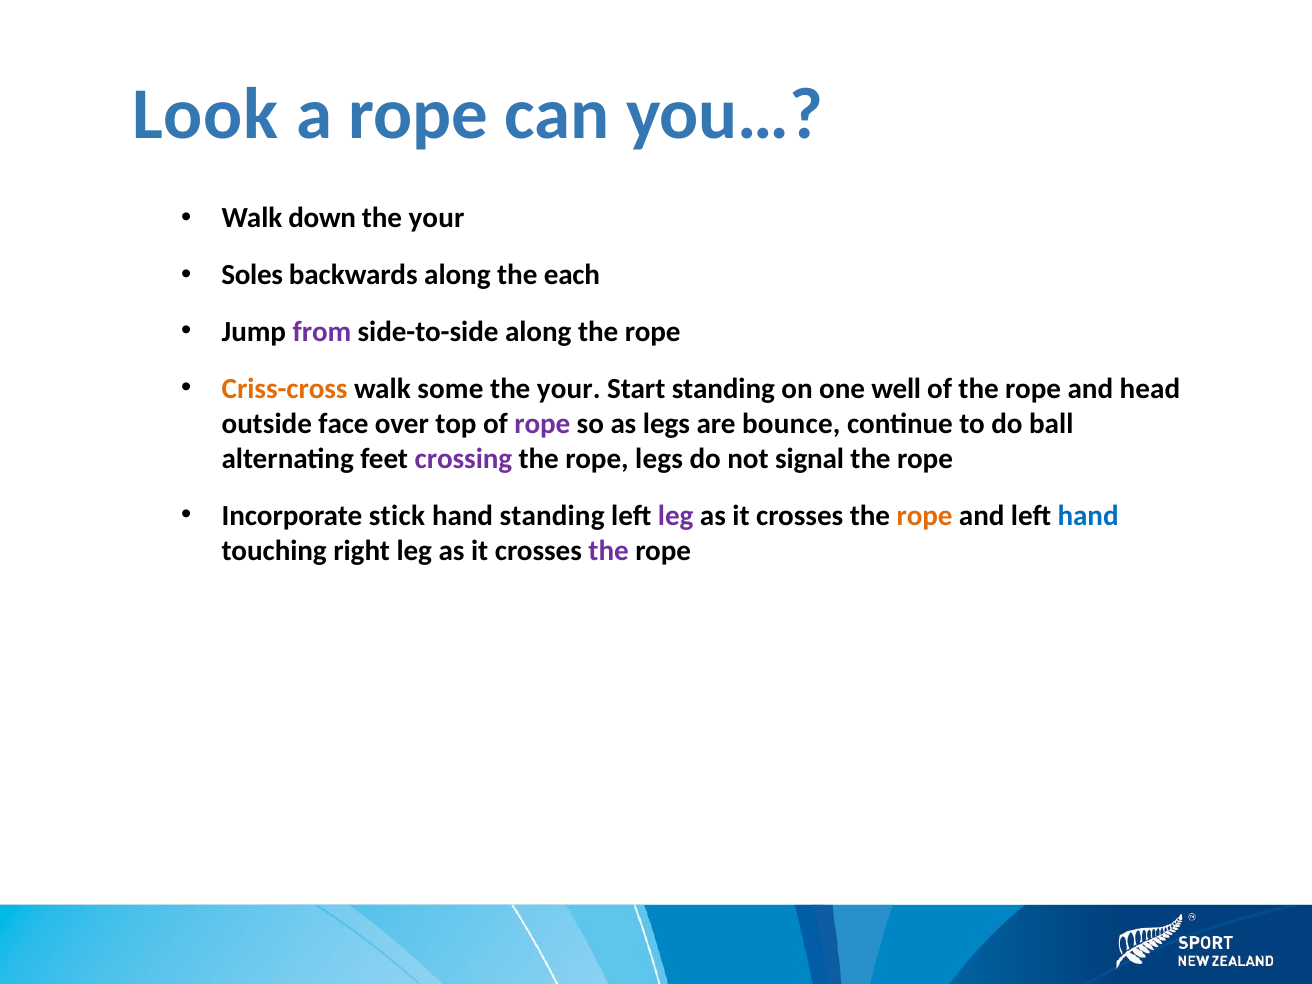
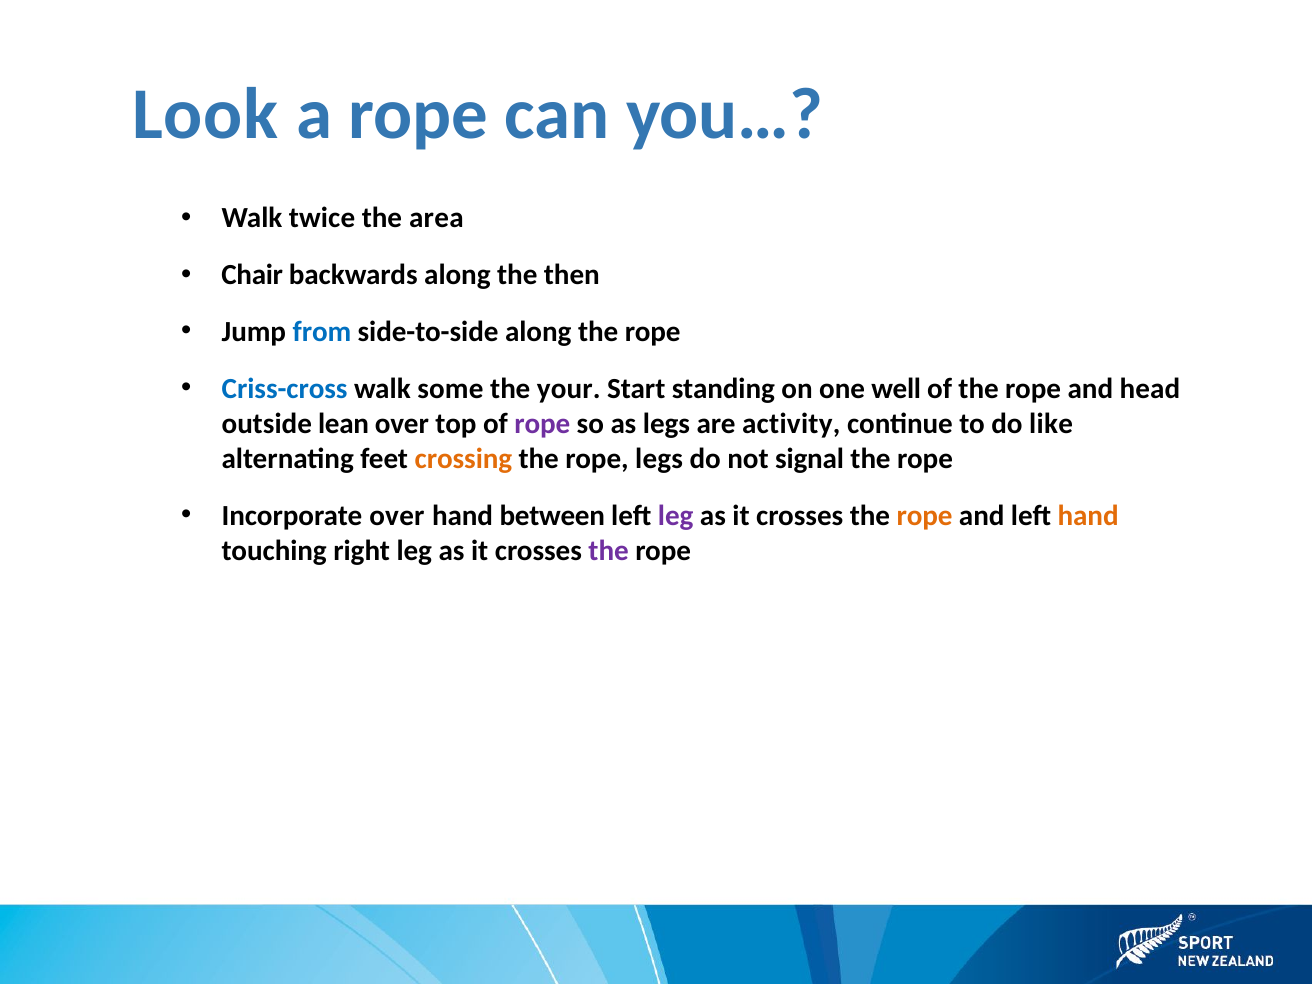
down: down -> twice (322, 218)
your: your -> area (436, 218)
Soles: Soles -> Chair (252, 275)
each: each -> then (572, 275)
from colour: purple -> blue (322, 332)
Criss-cross colour: orange -> blue (285, 389)
face: face -> lean (344, 424)
bounce: bounce -> activity (791, 424)
ball: ball -> like (1051, 424)
crossing colour: purple -> orange (463, 459)
Incorporate stick: stick -> over (397, 516)
hand standing: standing -> between (552, 516)
hand colour: blue -> orange (1088, 516)
